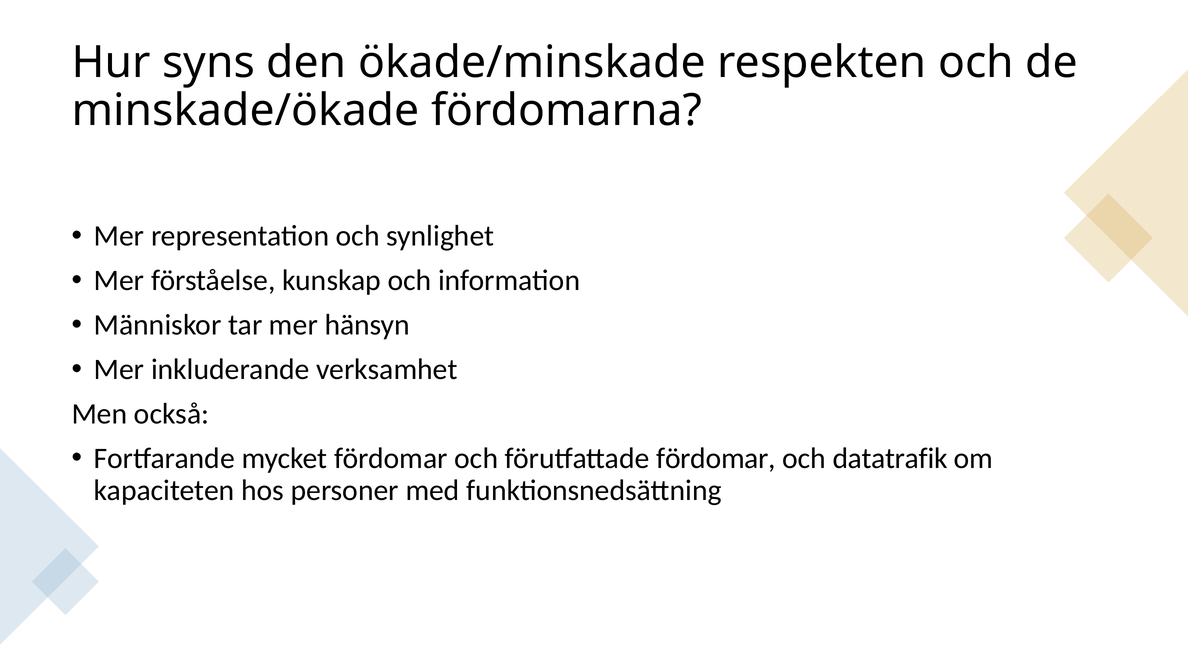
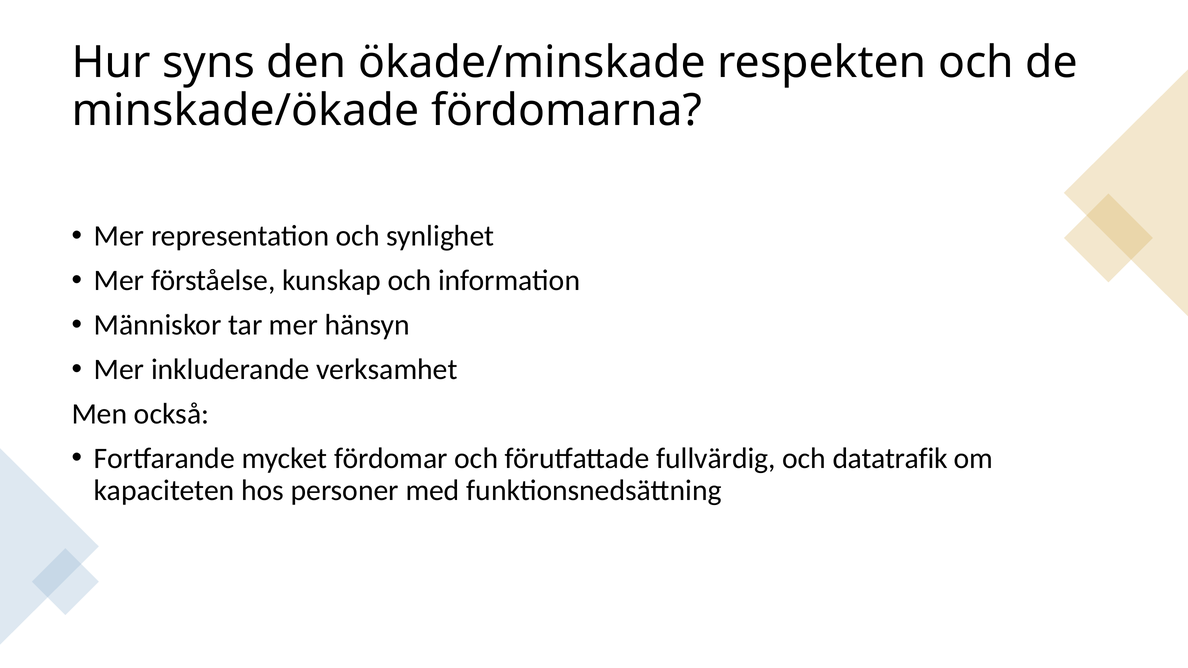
förutfattade fördomar: fördomar -> fullvärdig (716, 458)
